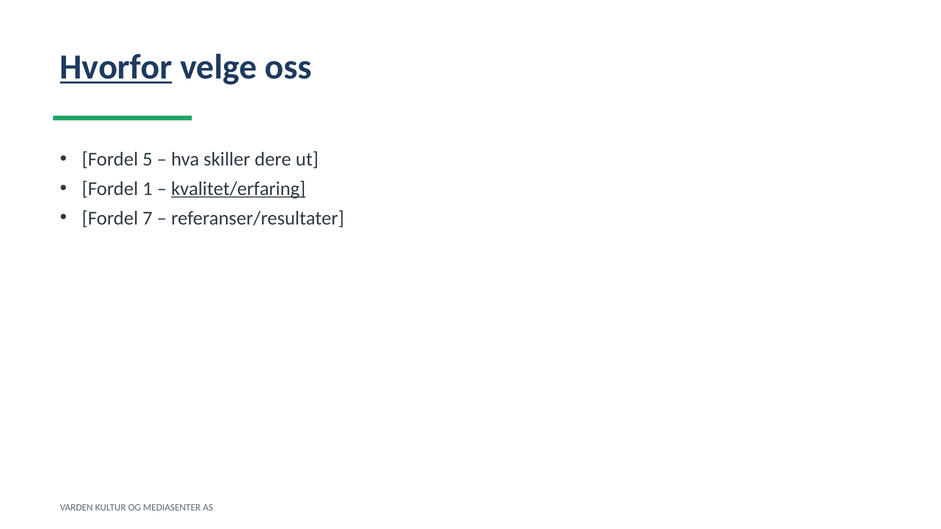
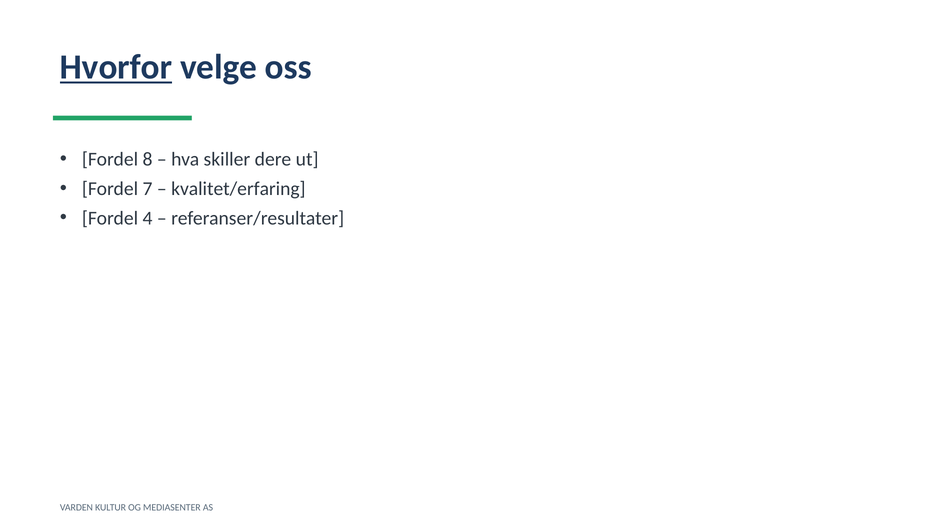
5: 5 -> 8 (148, 159)
1: 1 -> 7 (148, 189)
kvalitet/erfaring underline: present -> none (238, 189)
7: 7 -> 4 (148, 218)
